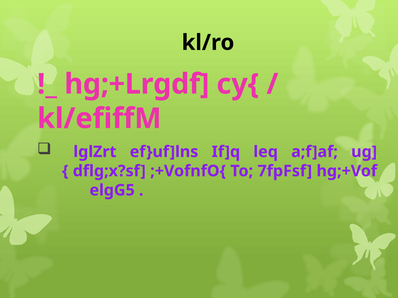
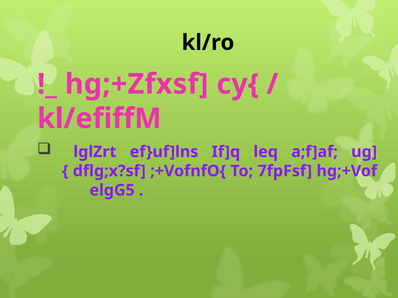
hg;+Lrgdf: hg;+Lrgdf -> hg;+Zfxsf (137, 84)
